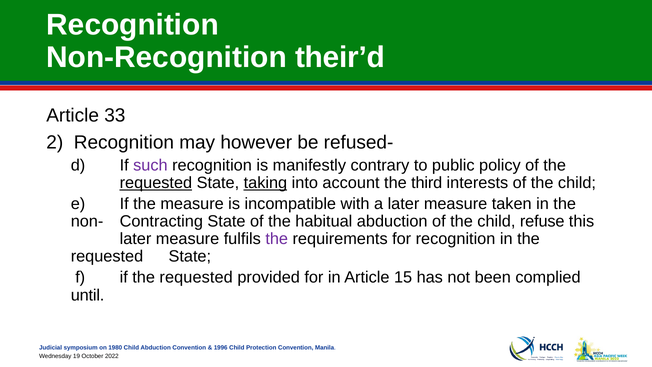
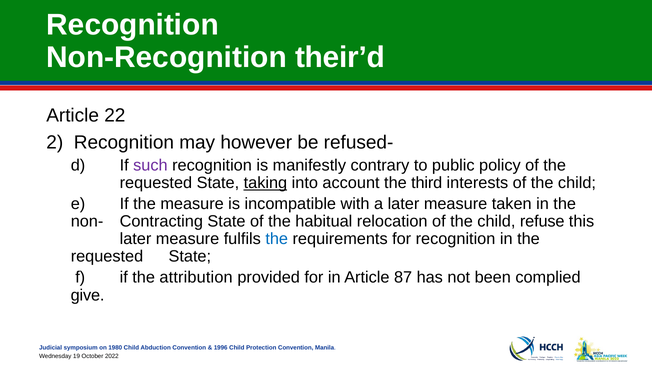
33: 33 -> 22 (115, 115)
requested underline: present -> none (156, 183)
habitual abduction: abduction -> relocation (392, 221)
the colour: purple -> blue (277, 239)
if the requested: requested -> attribution (196, 277)
15: 15 -> 87 (403, 277)
until: until -> give (88, 295)
